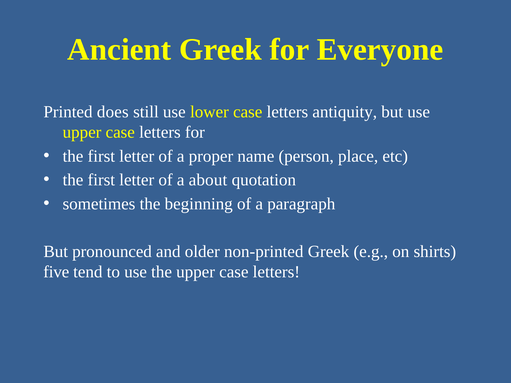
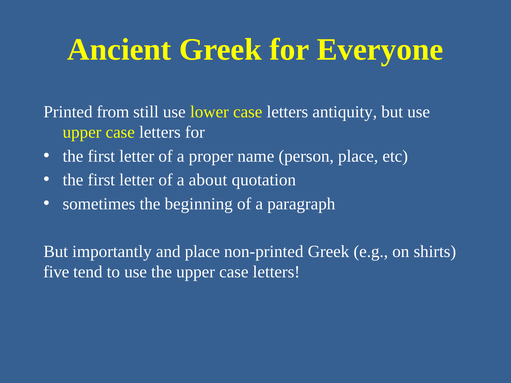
does: does -> from (113, 112)
pronounced: pronounced -> importantly (112, 252)
and older: older -> place (202, 252)
